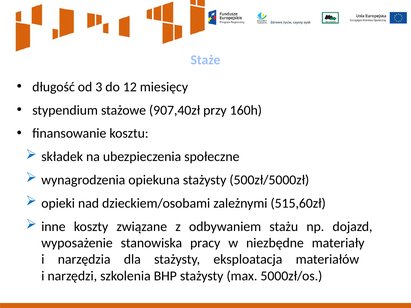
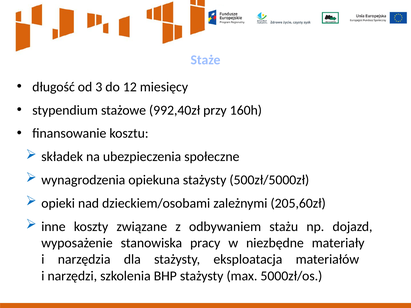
907,40zł: 907,40zł -> 992,40zł (175, 110)
515,60zł: 515,60zł -> 205,60zł (298, 203)
